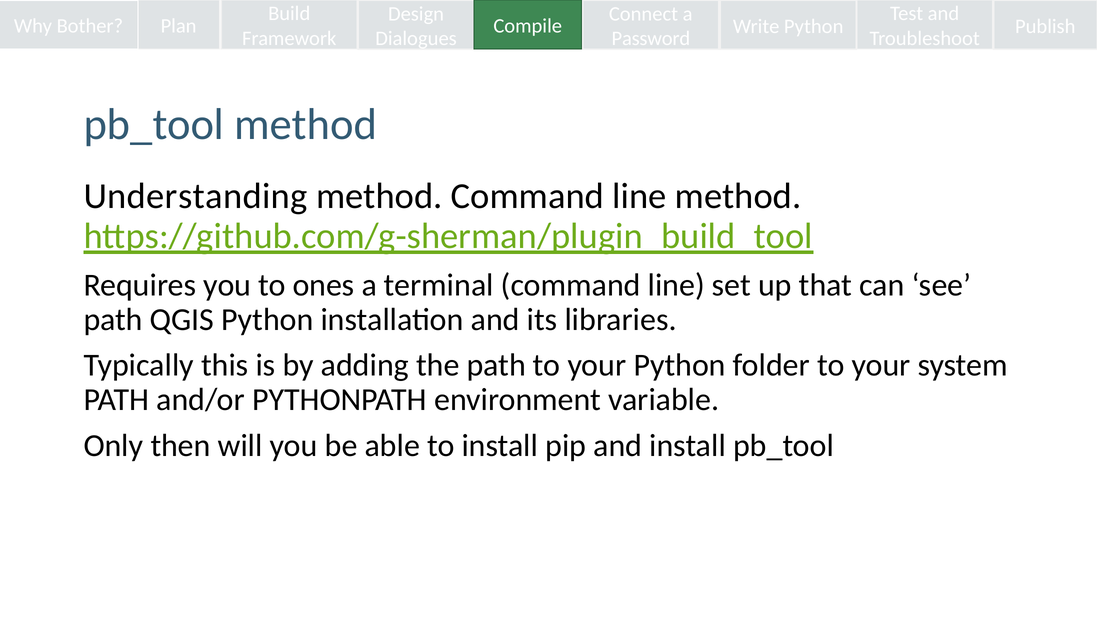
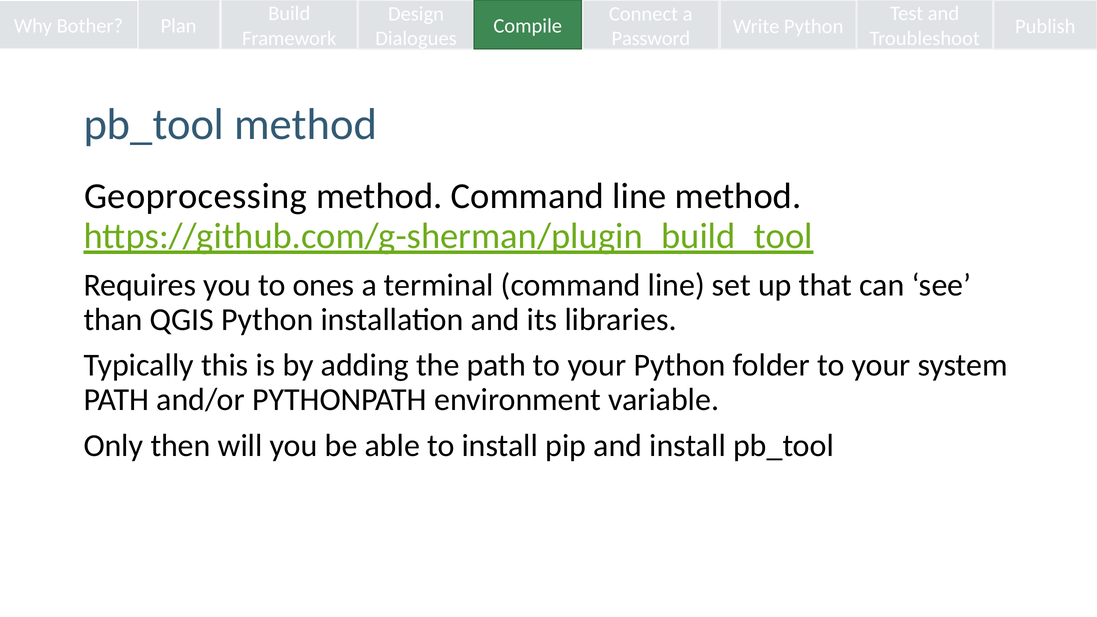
Understanding: Understanding -> Geoprocessing (196, 196)
path: path -> than (113, 320)
